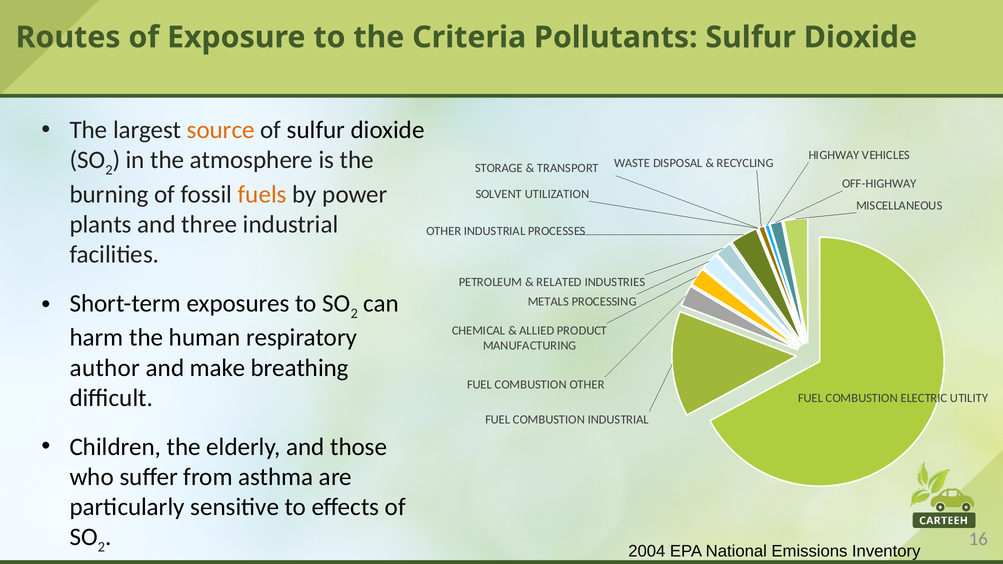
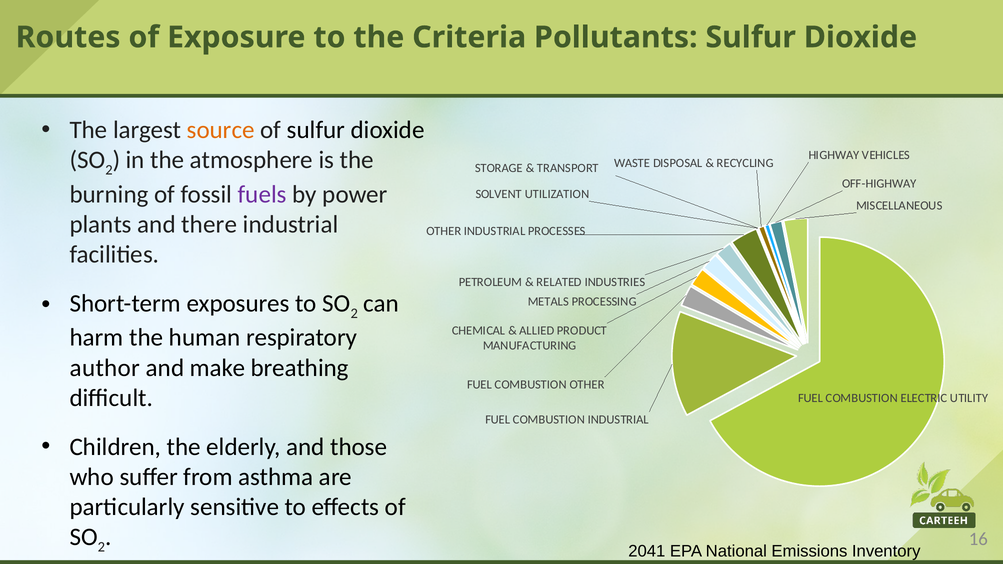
fuels colour: orange -> purple (262, 195)
three: three -> there (209, 225)
2004: 2004 -> 2041 (647, 551)
